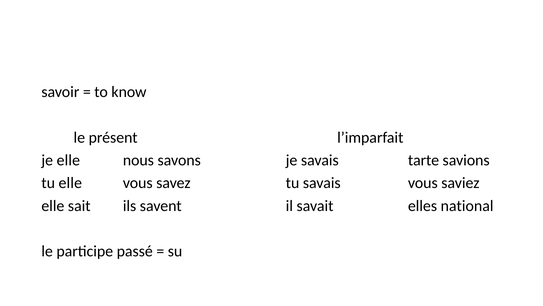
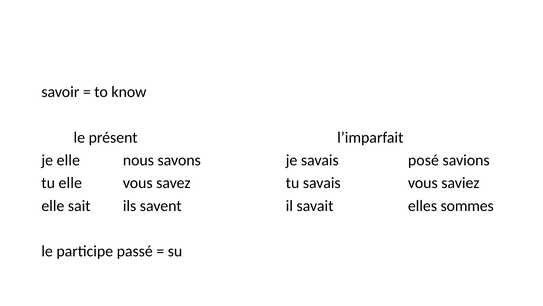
tarte: tarte -> posé (423, 160)
national: national -> sommes (467, 205)
